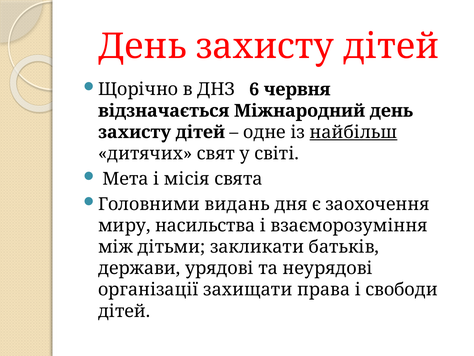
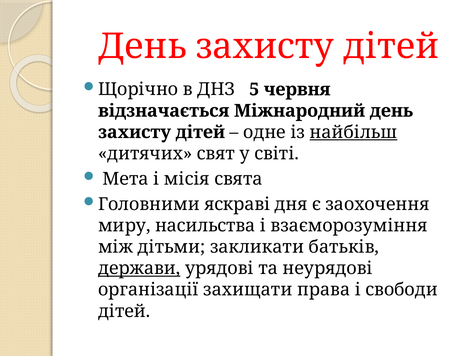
6: 6 -> 5 (254, 89)
видань: видань -> яскраві (237, 204)
держави underline: none -> present (139, 268)
